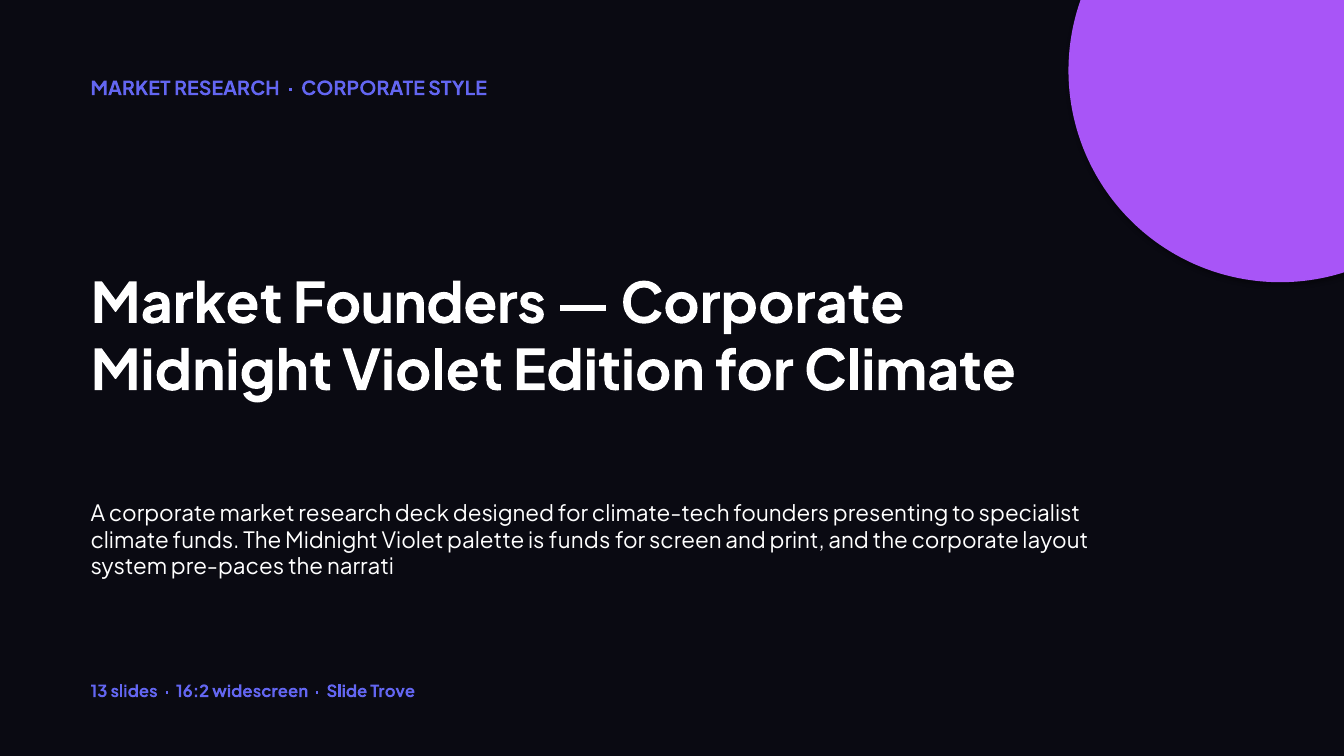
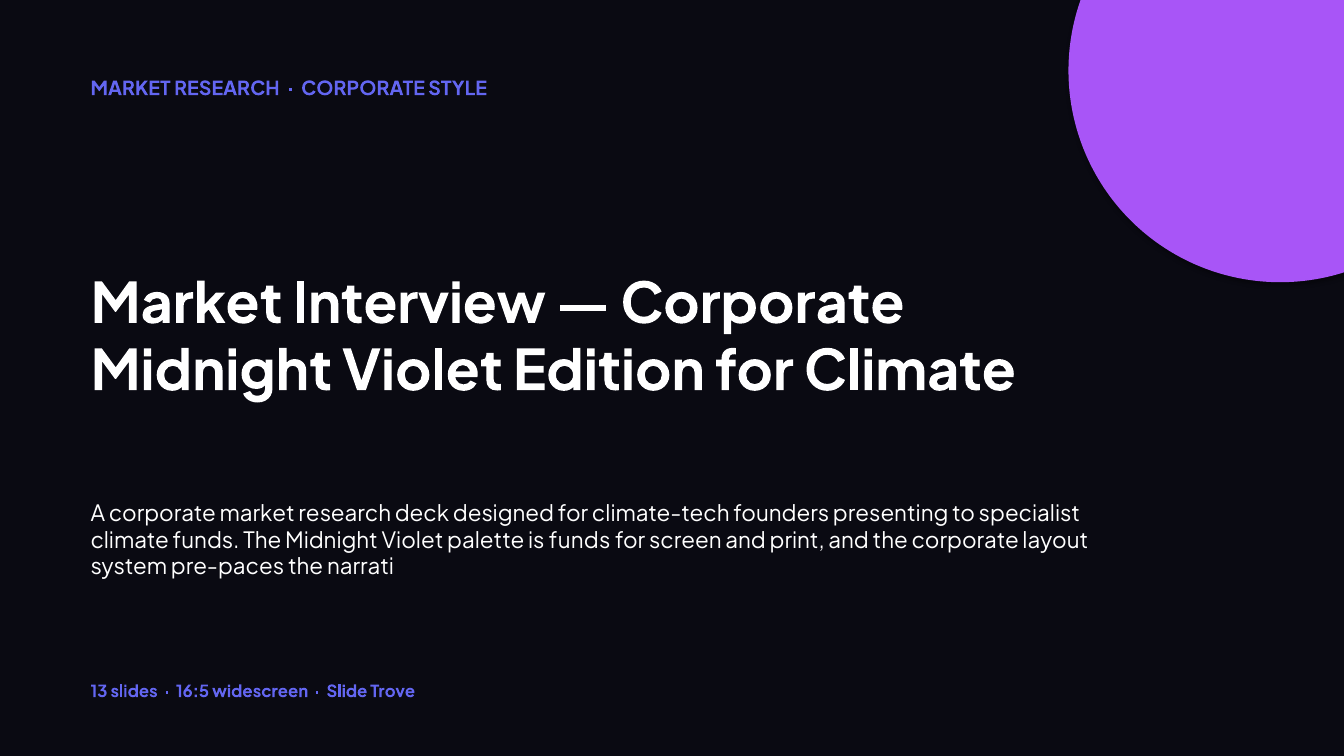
Market Founders: Founders -> Interview (419, 305)
16:2: 16:2 -> 16:5 (193, 692)
